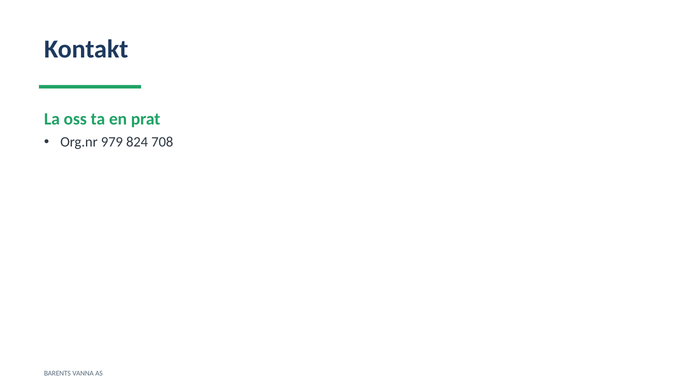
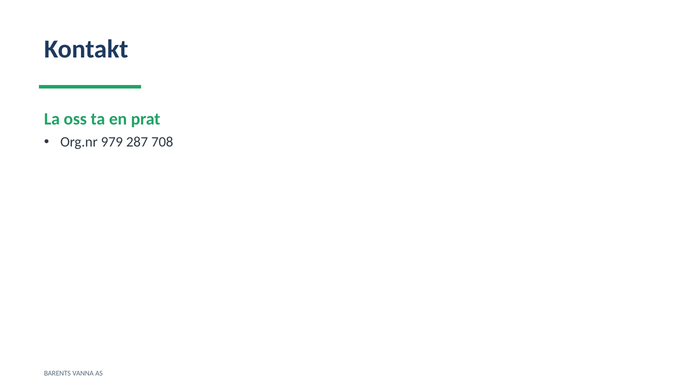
824: 824 -> 287 (137, 142)
